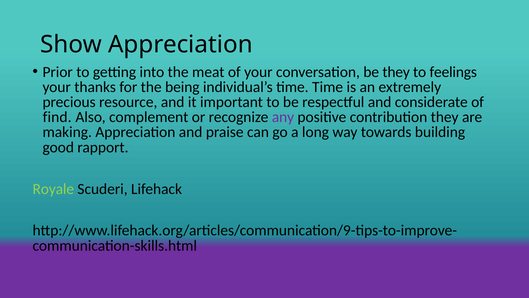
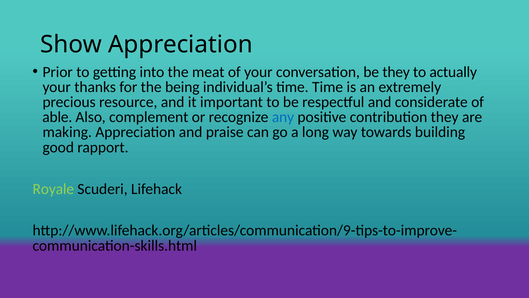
feelings: feelings -> actually (453, 72)
find: find -> able (57, 117)
any colour: purple -> blue (283, 117)
